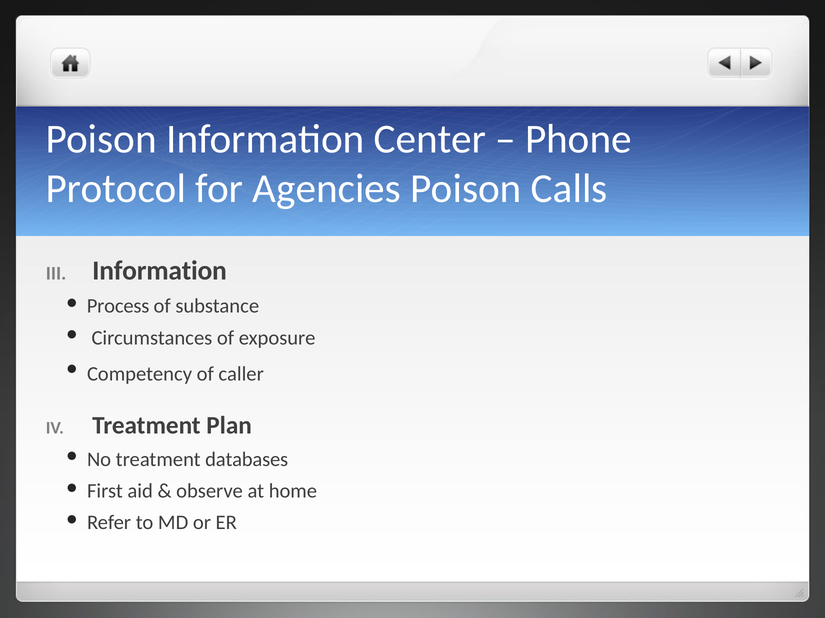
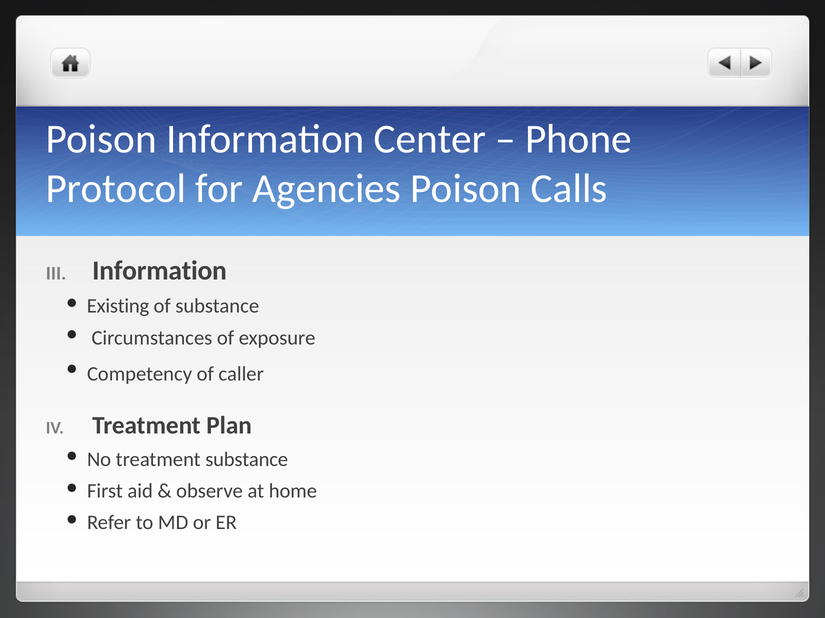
Process: Process -> Existing (118, 307)
treatment databases: databases -> substance (247, 460)
